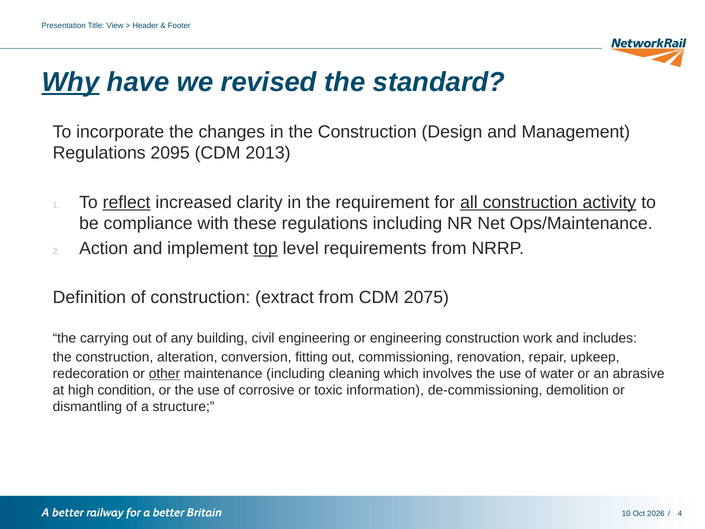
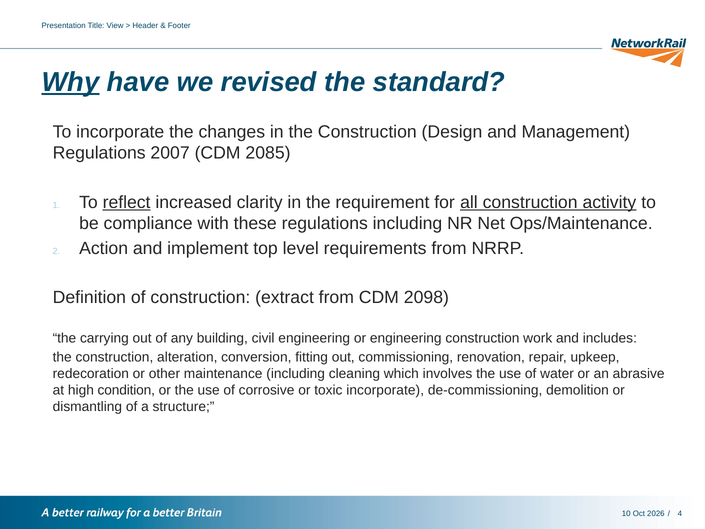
2095: 2095 -> 2007 (170, 153)
2013: 2013 -> 2085 (268, 153)
top underline: present -> none (266, 248)
2075: 2075 -> 2098 (426, 298)
other underline: present -> none (164, 374)
toxic information: information -> incorporate (385, 390)
